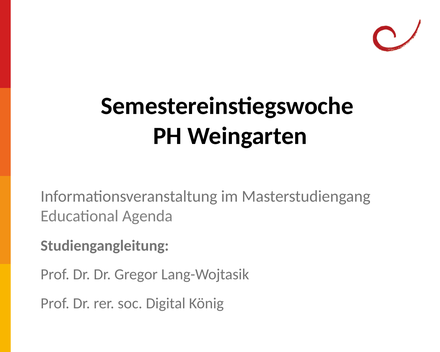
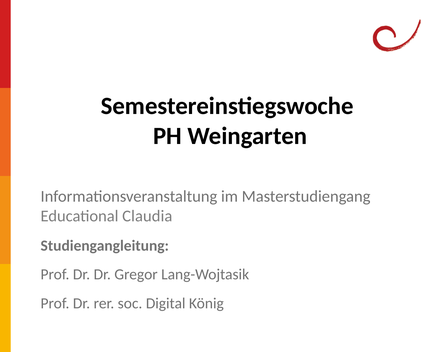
Agenda: Agenda -> Claudia (147, 216)
